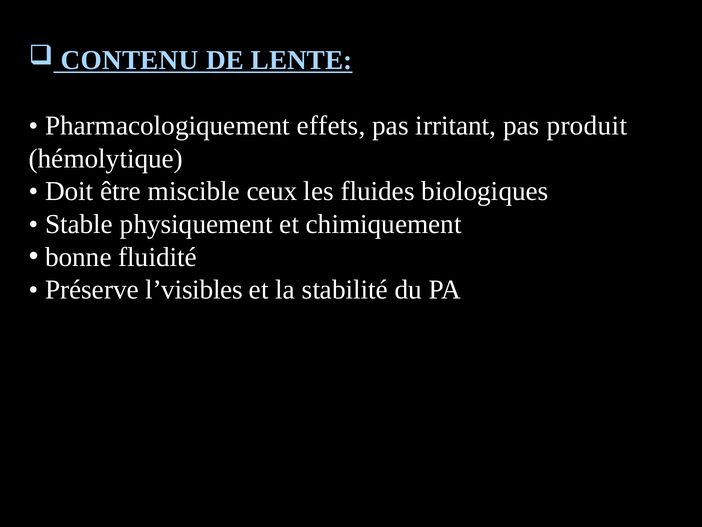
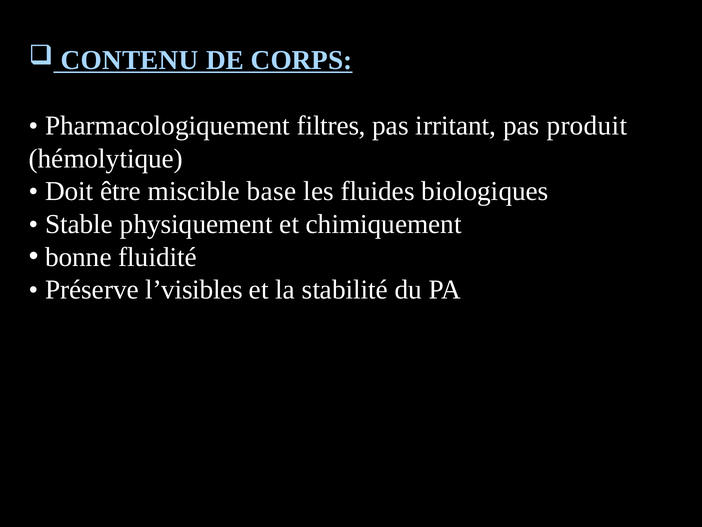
LENTE: LENTE -> CORPS (302, 60)
effets: effets -> filtres (331, 126)
ceux: ceux -> base (272, 191)
